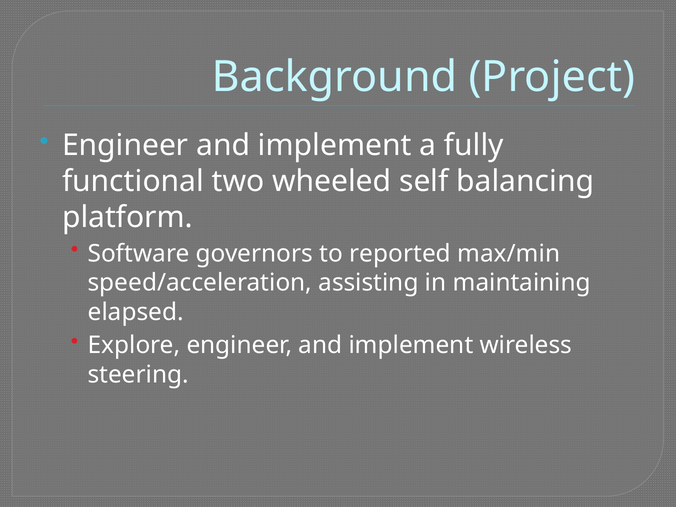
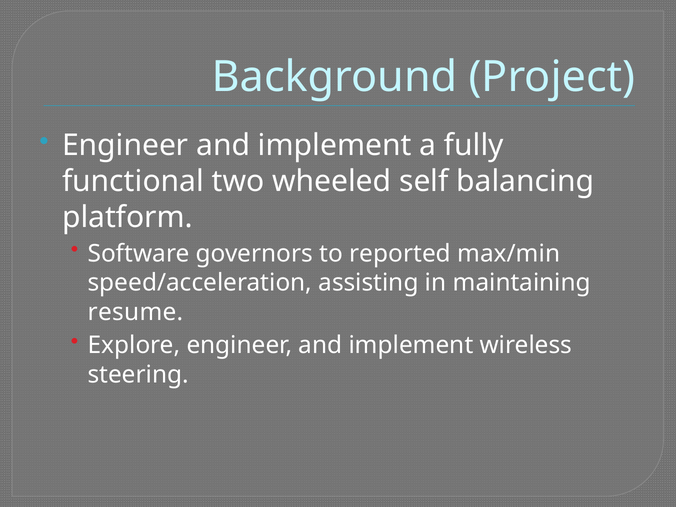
elapsed: elapsed -> resume (136, 312)
